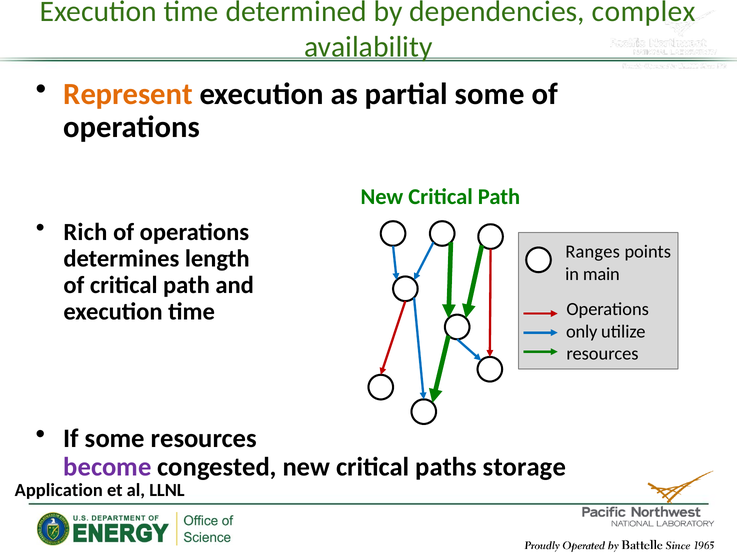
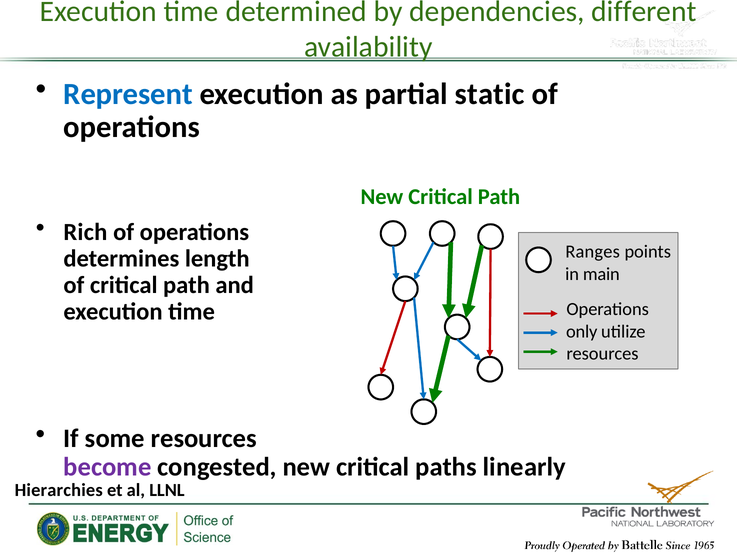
complex: complex -> different (644, 11)
Represent colour: orange -> blue (128, 94)
partial some: some -> static (490, 94)
storage: storage -> linearly (524, 467)
Application: Application -> Hierarchies (59, 490)
